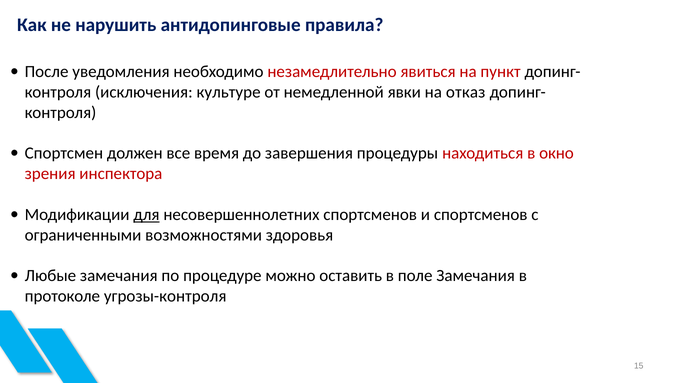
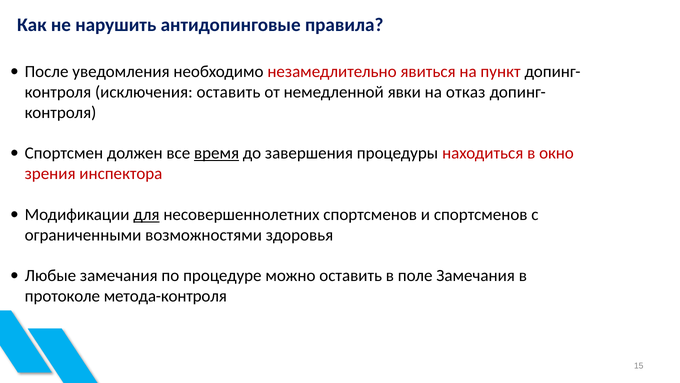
исключения культуре: культуре -> оставить (228, 92)
время underline: none -> present (217, 153)
угрозы-контроля: угрозы-контроля -> метода-контроля (165, 296)
